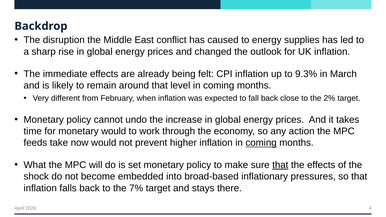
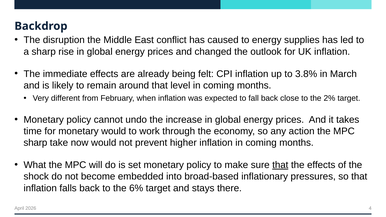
9.3%: 9.3% -> 3.8% (306, 74)
feeds: feeds -> sharp (35, 143)
coming underline: present -> none (261, 143)
7%: 7% -> 6% (136, 188)
